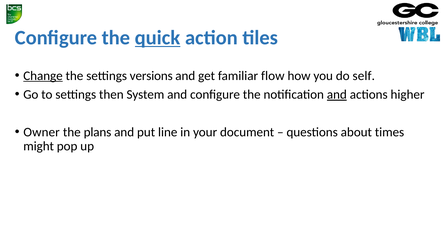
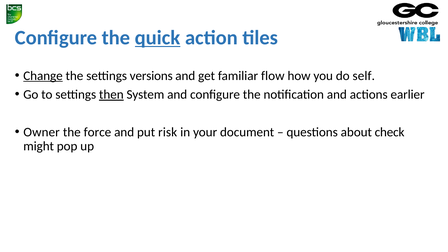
then underline: none -> present (111, 95)
and underline: present -> none (337, 95)
higher: higher -> earlier (408, 95)
plans: plans -> force (97, 132)
line: line -> risk (168, 132)
times: times -> check (390, 132)
